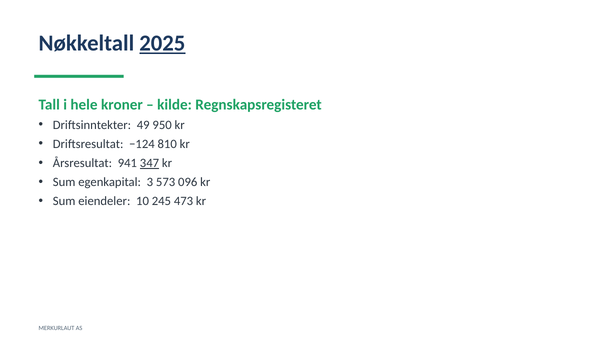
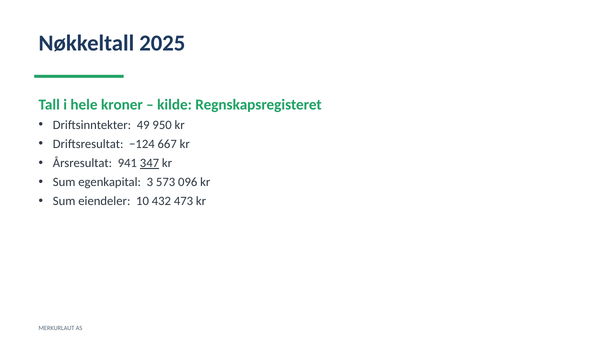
2025 underline: present -> none (162, 43)
810: 810 -> 667 (167, 144)
245: 245 -> 432 (161, 201)
